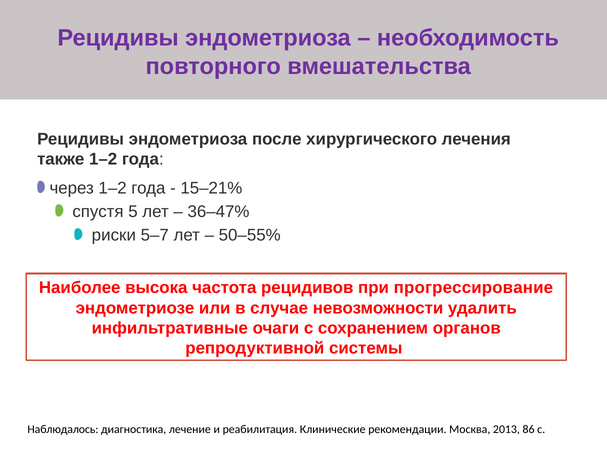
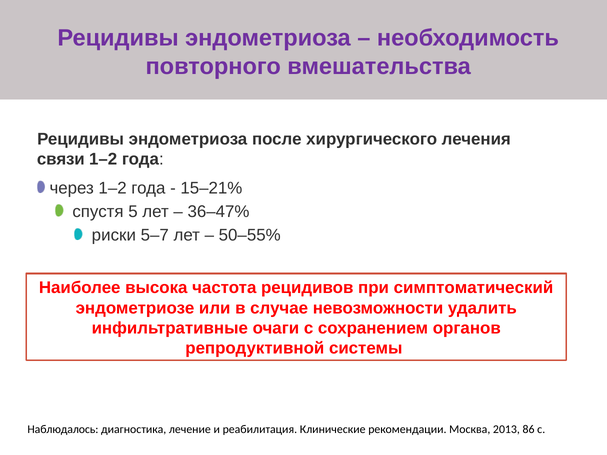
также: также -> связи (61, 159)
прогрессирование: прогрессирование -> симптоматический (473, 288)
